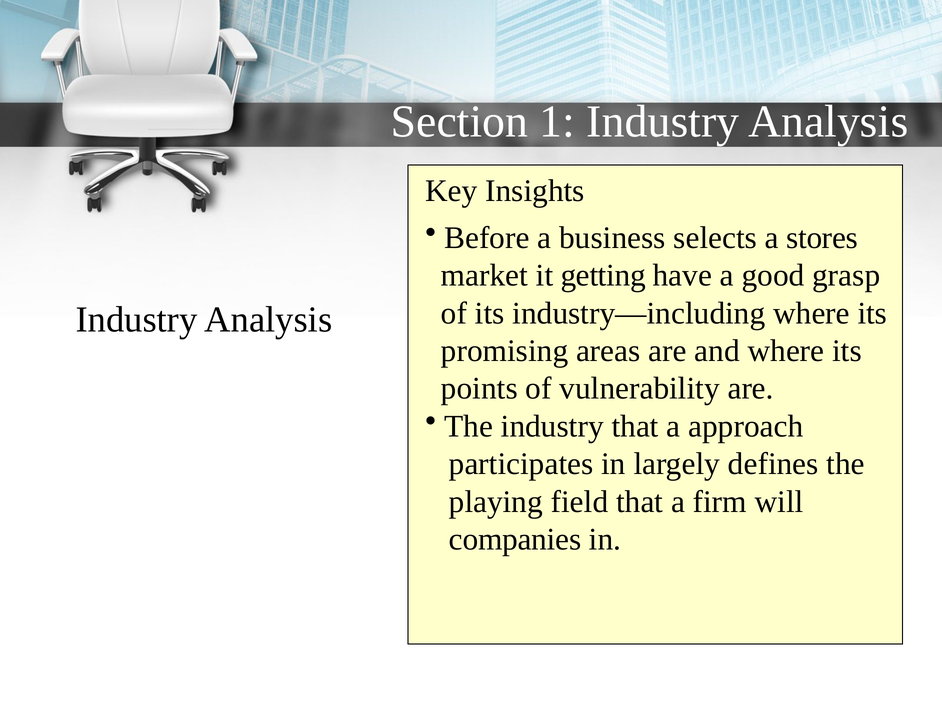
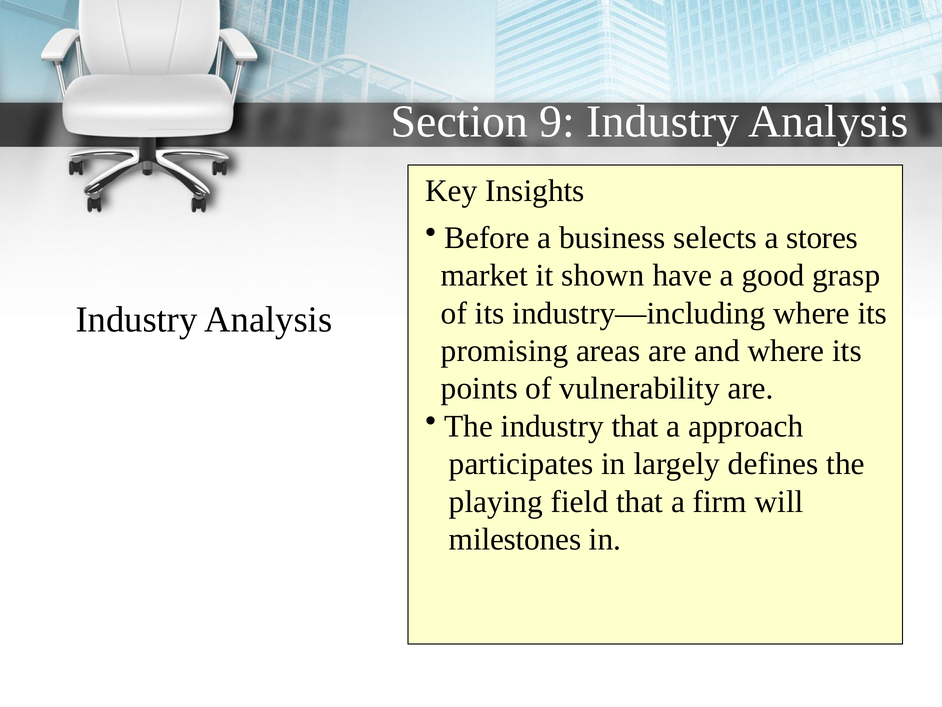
1: 1 -> 9 (557, 122)
getting: getting -> shown (603, 275)
companies: companies -> milestones (515, 539)
